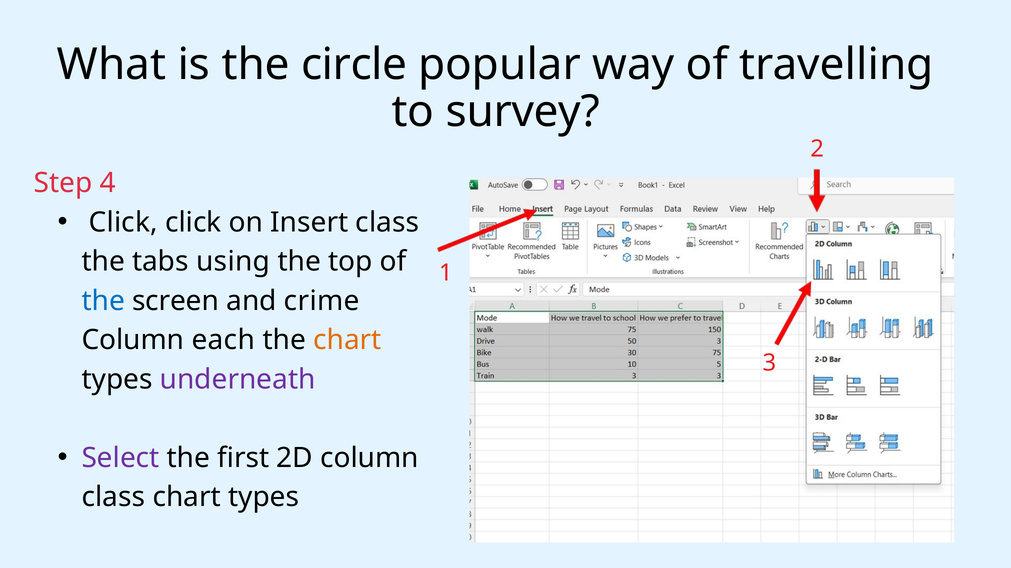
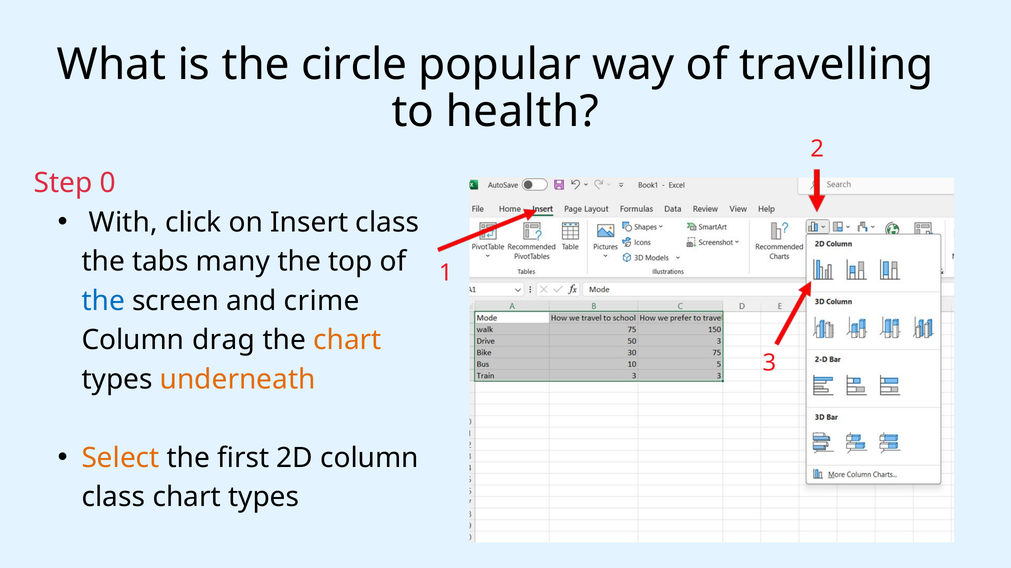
survey: survey -> health (522, 112)
4: 4 -> 0 (108, 183)
Click: Click -> With (123, 223)
using: using -> many (233, 262)
each: each -> drag (223, 341)
underneath colour: purple -> orange (238, 380)
Select colour: purple -> orange (121, 459)
